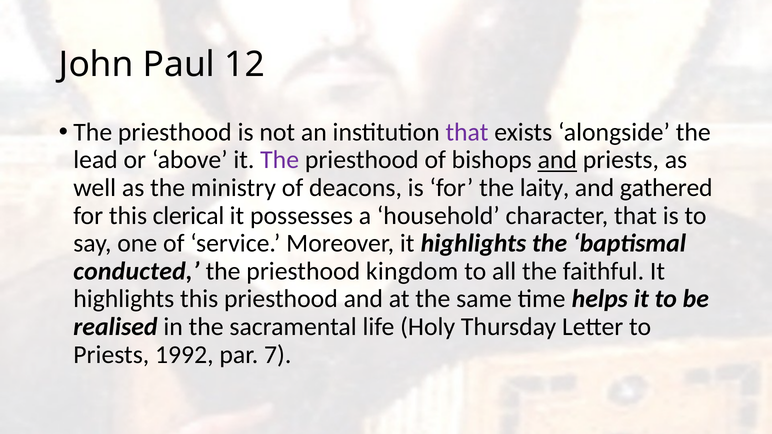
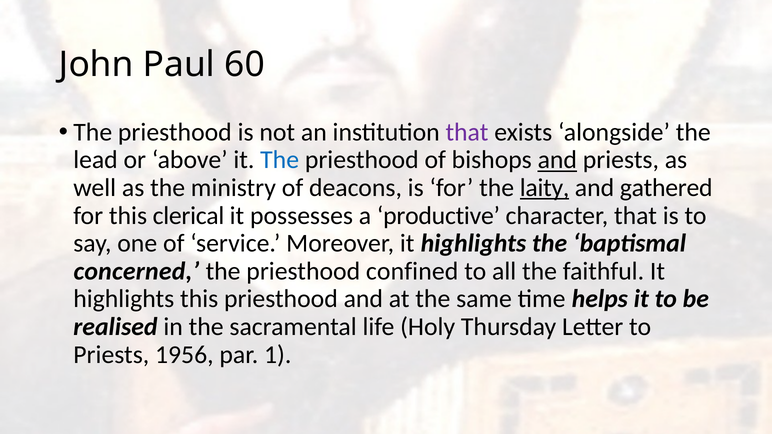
12: 12 -> 60 (245, 65)
The colour: purple -> blue (280, 160)
laity underline: none -> present (545, 188)
household: household -> productive (438, 216)
conducted: conducted -> concerned (136, 271)
kingdom: kingdom -> confined (412, 271)
1992: 1992 -> 1956 (184, 355)
7: 7 -> 1 (278, 355)
